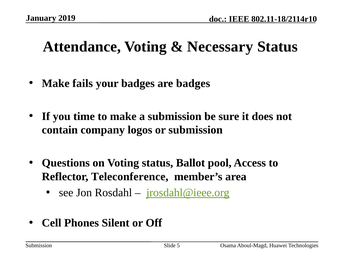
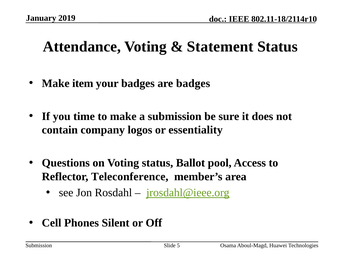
Necessary: Necessary -> Statement (220, 46)
fails: fails -> item (83, 83)
or submission: submission -> essentiality (196, 130)
